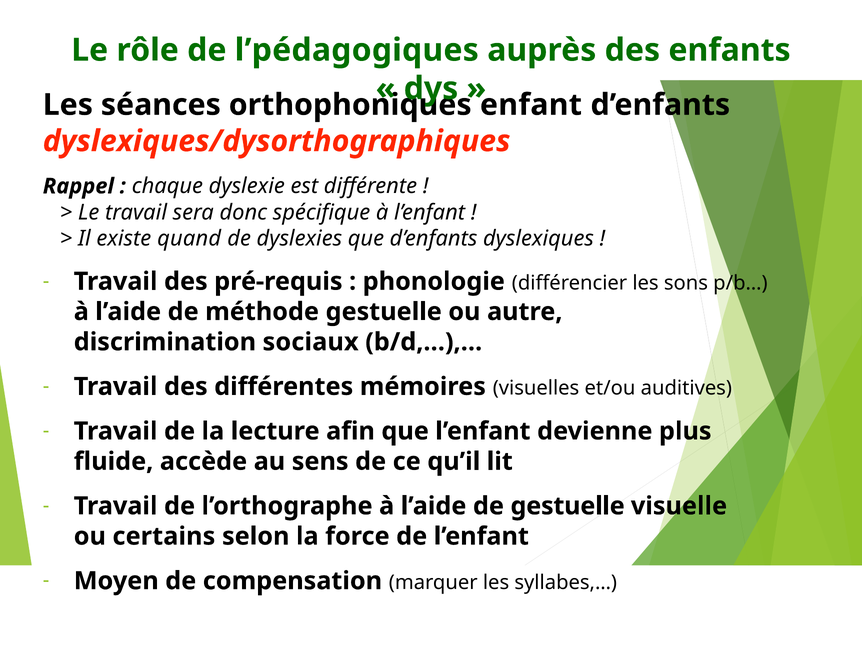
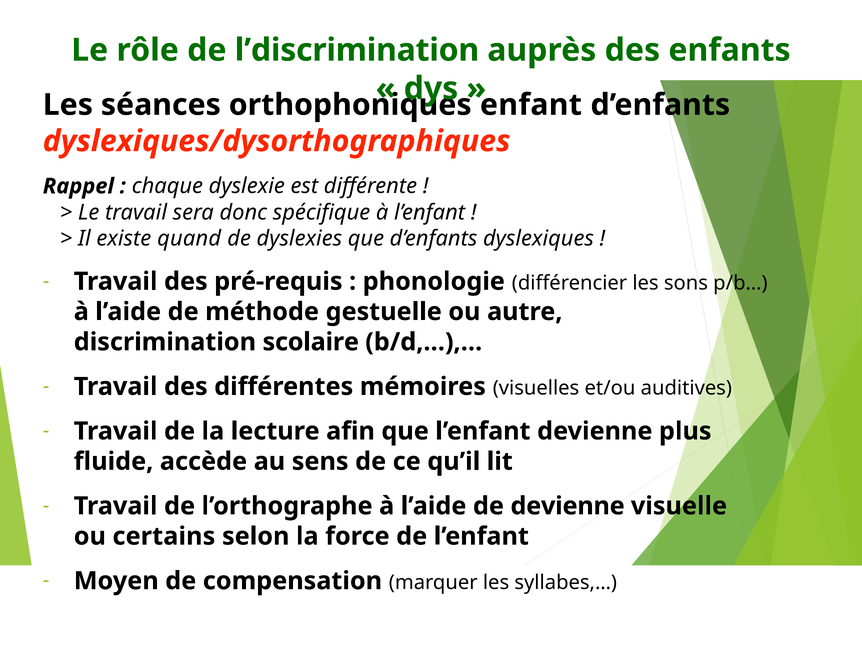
l’pédagogiques: l’pédagogiques -> l’discrimination (357, 50)
sociaux: sociaux -> scolaire (311, 342)
de gestuelle: gestuelle -> devienne (568, 506)
